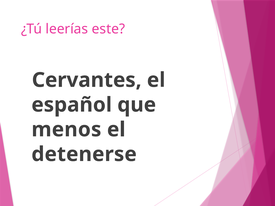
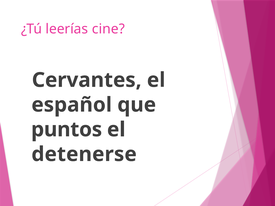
este: este -> cine (108, 29)
menos: menos -> puntos (67, 130)
